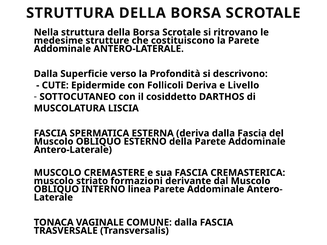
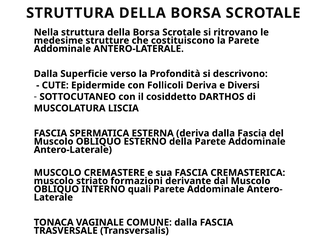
Livello: Livello -> Diversi (244, 85)
linea: linea -> quali (139, 189)
